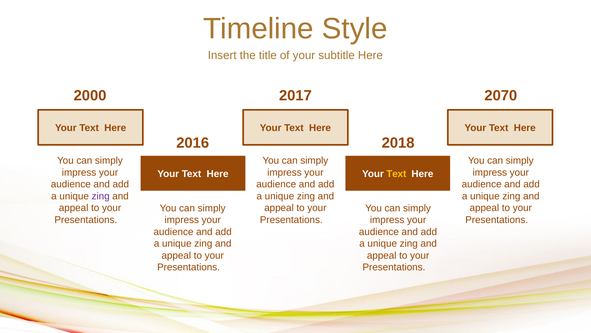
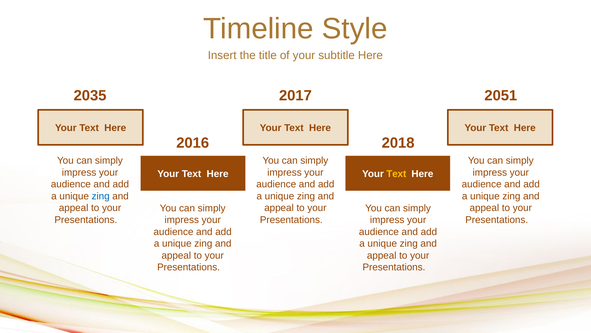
2000: 2000 -> 2035 (90, 96)
2070: 2070 -> 2051 (501, 96)
zing colour: purple -> blue (101, 196)
